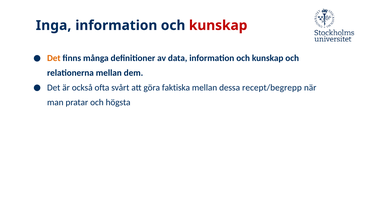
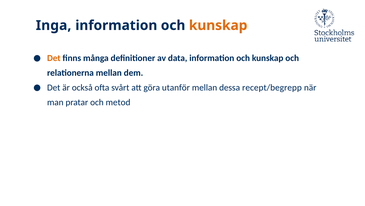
kunskap colour: red -> orange (218, 25)
faktiska: faktiska -> utanför (176, 87)
högsta: högsta -> metod (118, 102)
